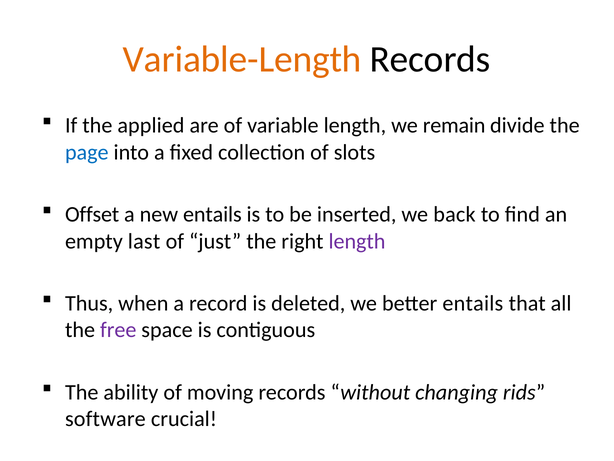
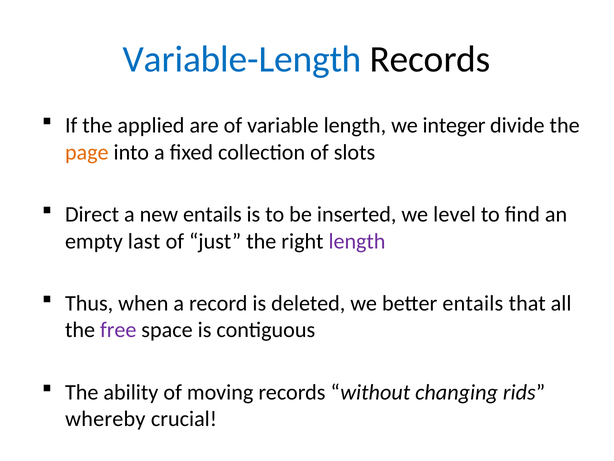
Variable-Length colour: orange -> blue (242, 59)
remain: remain -> integer (454, 125)
page colour: blue -> orange (87, 152)
Offset: Offset -> Direct (92, 214)
back: back -> level (455, 214)
software: software -> whereby (105, 419)
